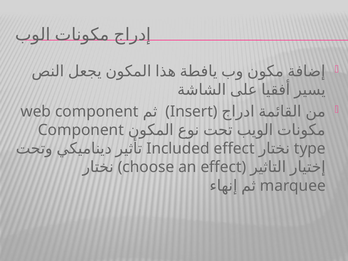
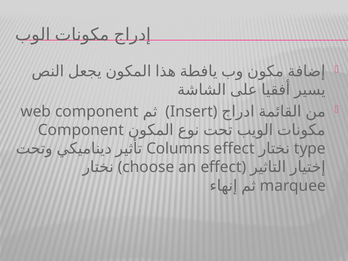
Included: Included -> Columns (178, 149)
